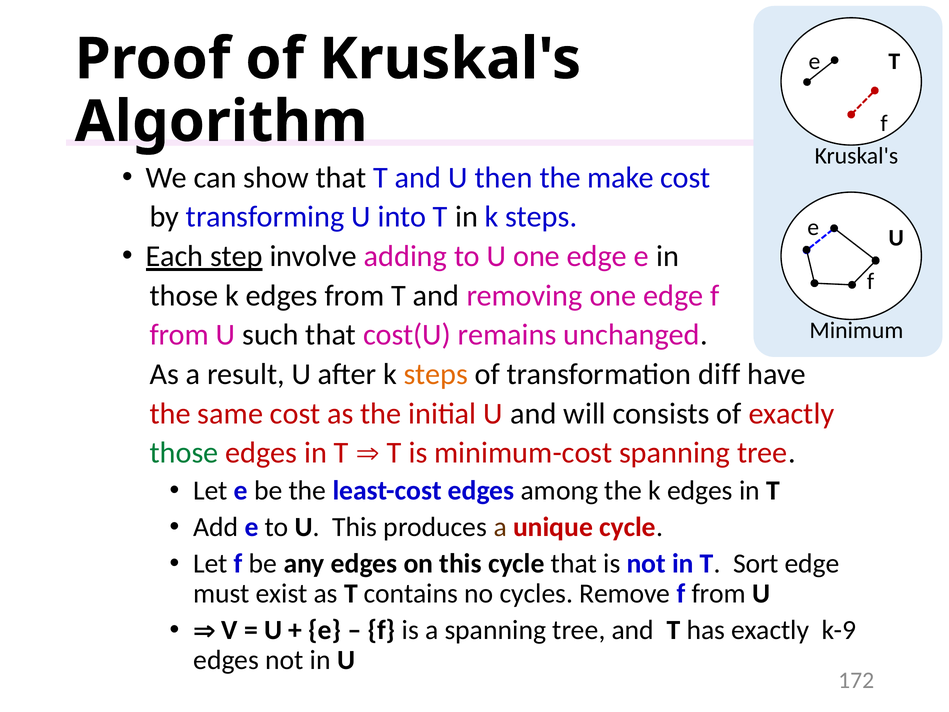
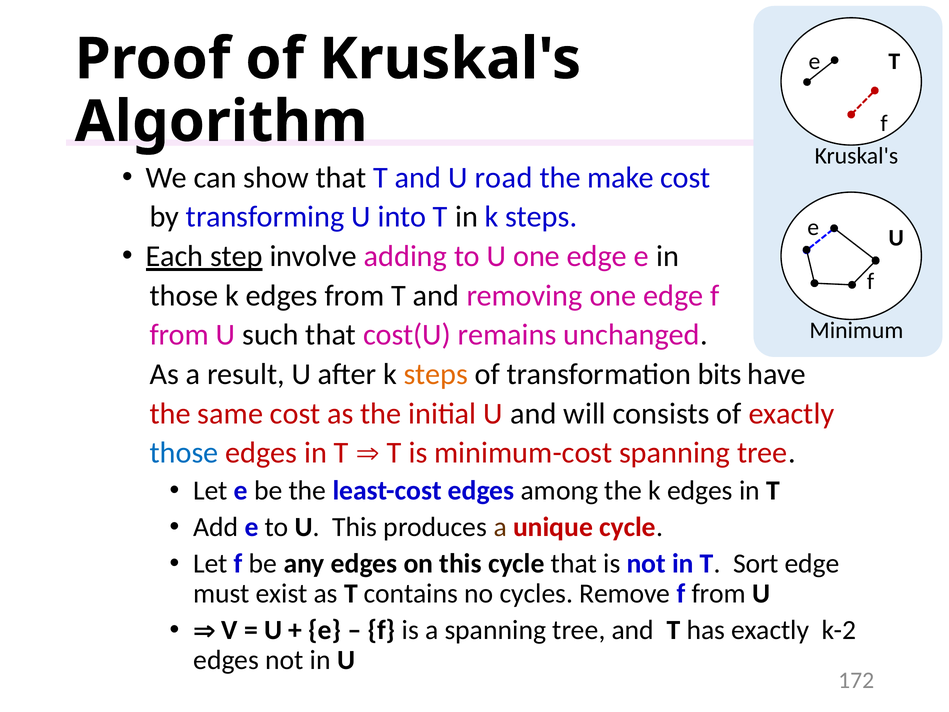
then: then -> road (504, 178)
diff: diff -> bits (719, 374)
those colour: green -> blue (184, 453)
k-9: k-9 -> k-2 (839, 630)
